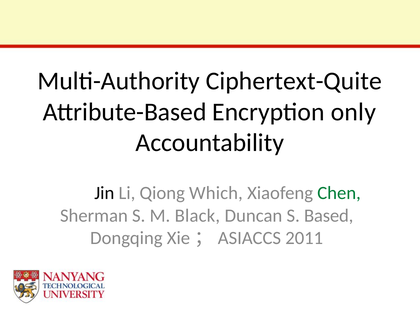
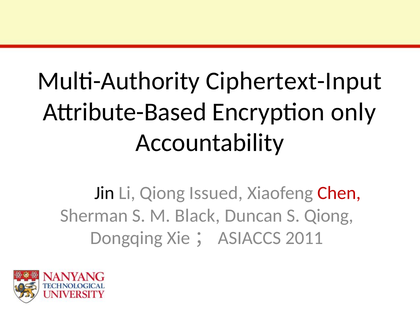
Ciphertext-Quite: Ciphertext-Quite -> Ciphertext-Input (294, 81)
Which: Which -> Issued (216, 193)
Chen colour: green -> red (339, 193)
S Based: Based -> Qiong (329, 216)
